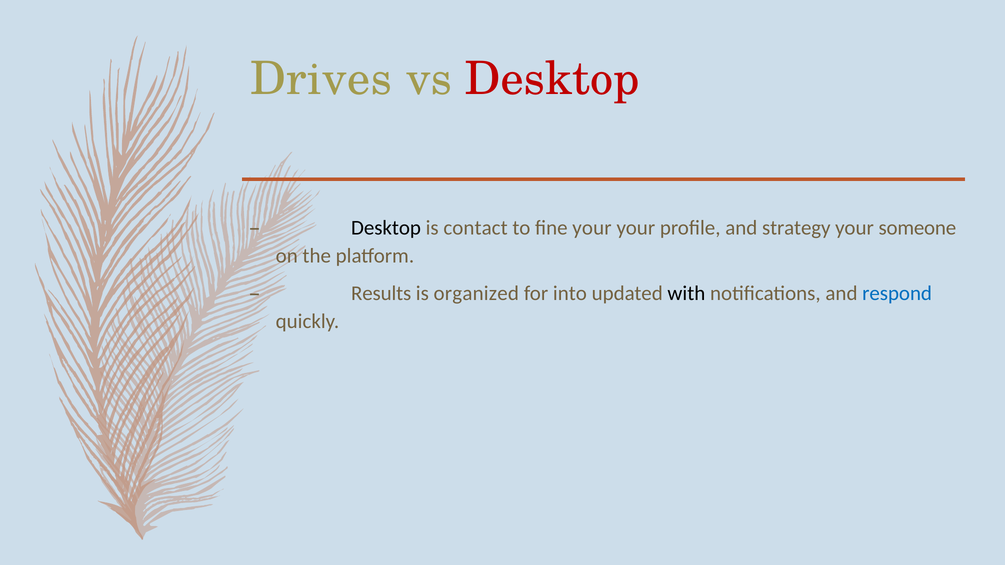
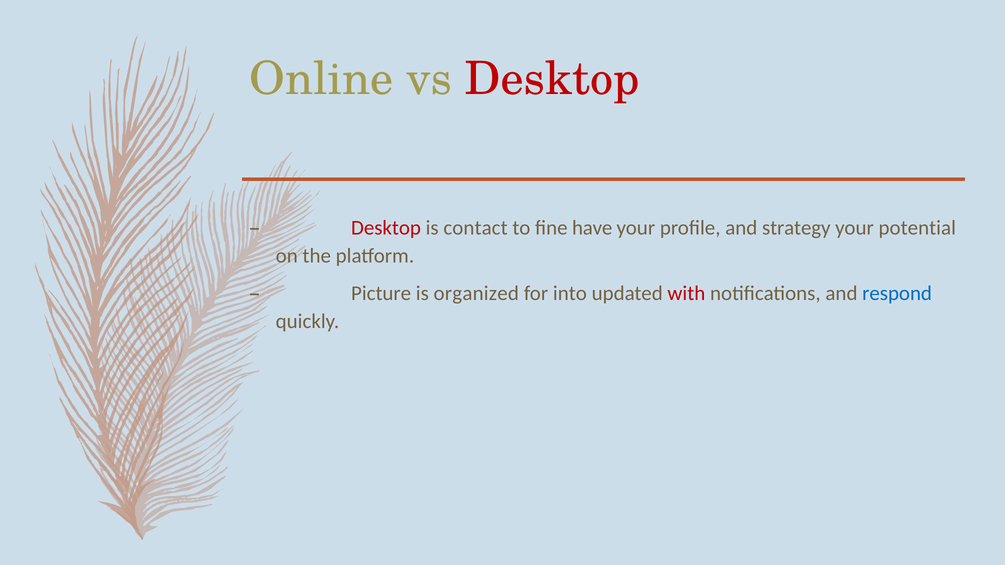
Drives: Drives -> Online (321, 79)
Desktop colour: black -> red (386, 228)
fine your: your -> have (592, 228)
someone: someone -> potential (917, 228)
Results: Results -> Picture (381, 294)
with colour: black -> red (686, 294)
